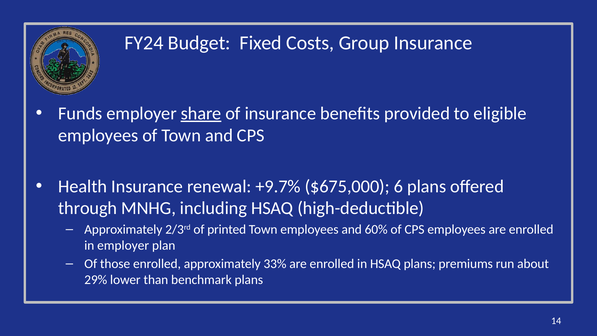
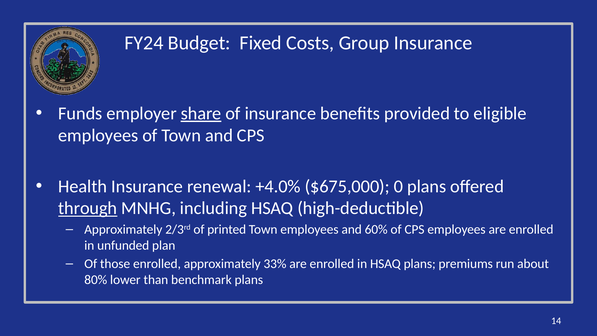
+9.7%: +9.7% -> +4.0% (278, 186)
6: 6 -> 0 (398, 186)
through underline: none -> present (88, 208)
in employer: employer -> unfunded (123, 245)
29%: 29% -> 80% (96, 280)
